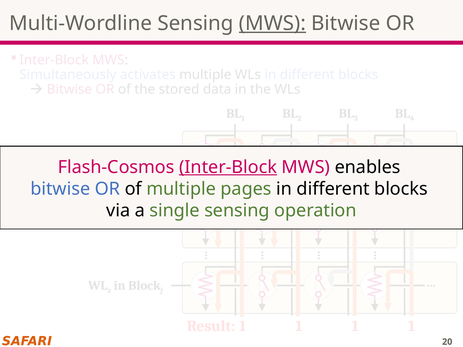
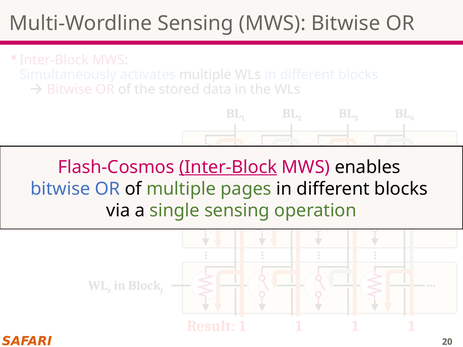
MWS underline: present -> none (272, 24)
